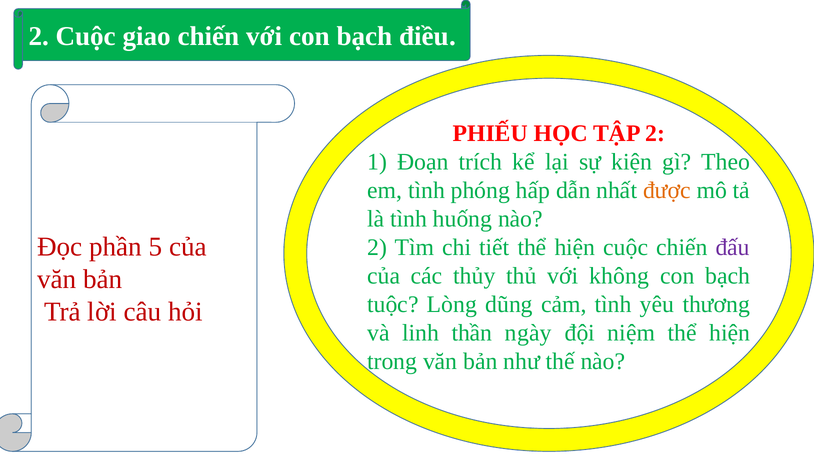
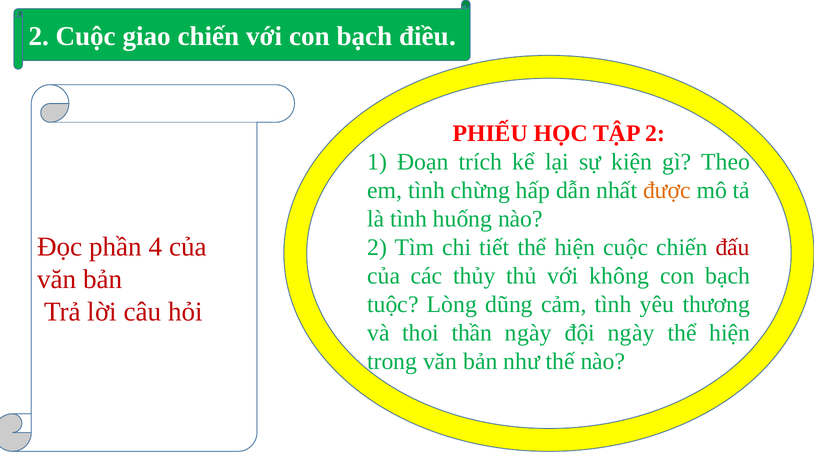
phóng: phóng -> chừng (480, 190)
5: 5 -> 4 (156, 247)
đấu colour: purple -> red (733, 247)
linh: linh -> thoi (421, 333)
đội niệm: niệm -> ngày (631, 333)
